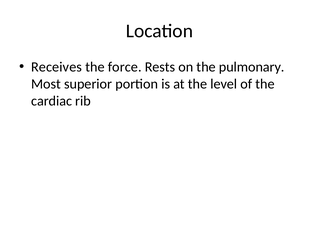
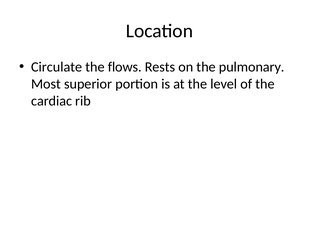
Receives: Receives -> Circulate (57, 67)
force: force -> flows (125, 67)
